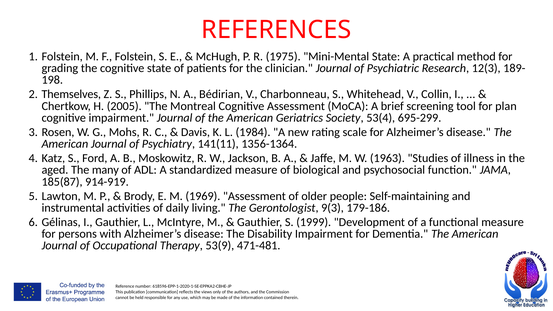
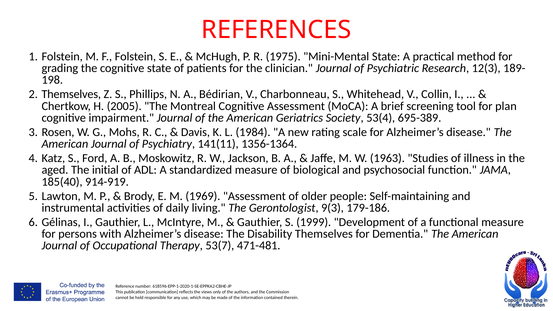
695-299: 695-299 -> 695-389 (420, 118)
many: many -> initial (105, 170)
185(87: 185(87 -> 185(40 (62, 182)
Disability Impairment: Impairment -> Themselves (324, 234)
53(9: 53(9 -> 53(7 (220, 246)
